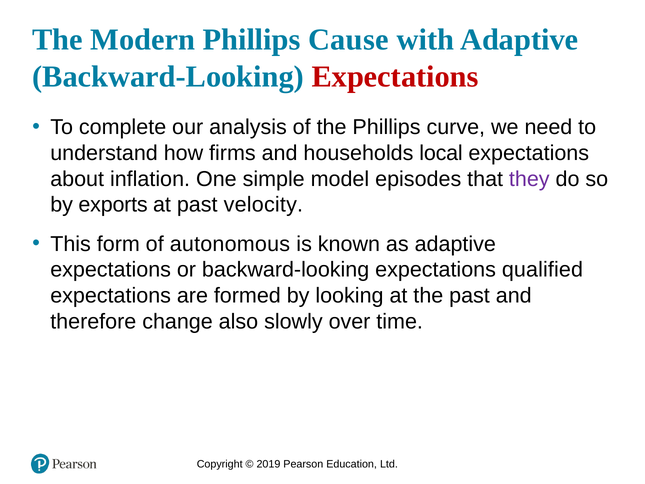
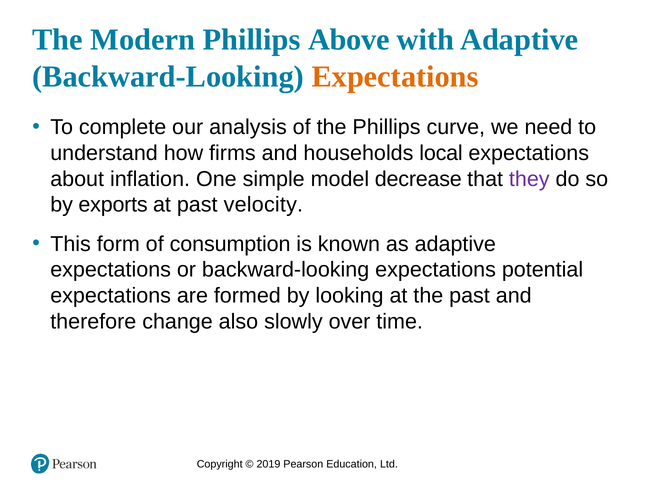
Cause: Cause -> Above (349, 40)
Expectations colour: red -> orange (395, 76)
episodes: episodes -> decrease (418, 179)
autonomous: autonomous -> consumption (230, 244)
qualified: qualified -> potential (543, 270)
